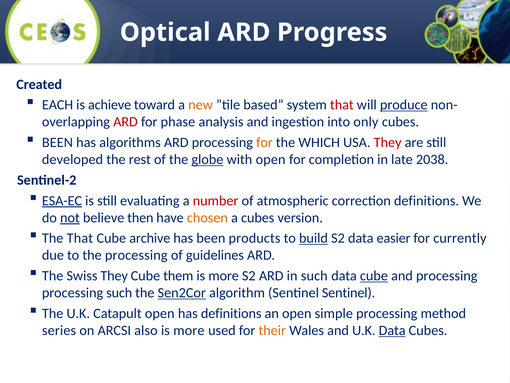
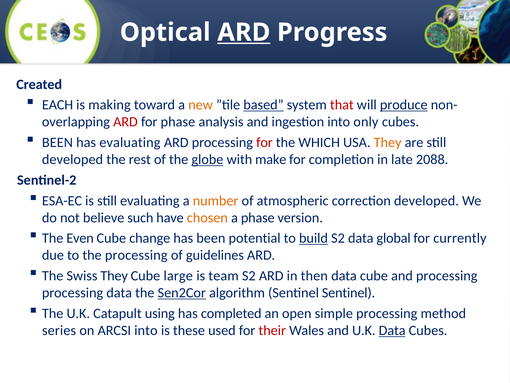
ARD underline: none -> present (244, 32)
achieve: achieve -> making (109, 105)
based underline: none -> present (263, 105)
has algorithms: algorithms -> evaluating (130, 142)
for colour: orange -> red (264, 142)
They colour: red -> orange (388, 142)
with open: open -> make (271, 159)
2038: 2038 -> 2088 (432, 159)
ESA-EC underline: present -> none (62, 200)
number colour: red -> orange (216, 200)
correction definitions: definitions -> developed (426, 200)
not underline: present -> none (70, 217)
then: then -> such (140, 217)
a cubes: cubes -> phase (258, 217)
The That: That -> Even (80, 238)
archive: archive -> change (150, 238)
products: products -> potential (255, 238)
easier: easier -> global (394, 238)
them: them -> large (178, 276)
more: more -> team (224, 276)
in such: such -> then (314, 276)
cube underline: present -> none (374, 276)
processing such: such -> data (119, 293)
Catapult open: open -> using (160, 313)
has definitions: definitions -> completed (231, 313)
ARCSI also: also -> into (146, 330)
more: more -> these (189, 330)
their colour: orange -> red (272, 330)
